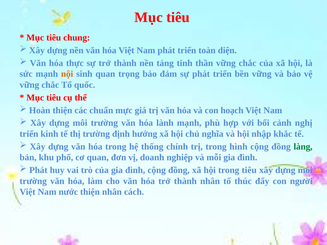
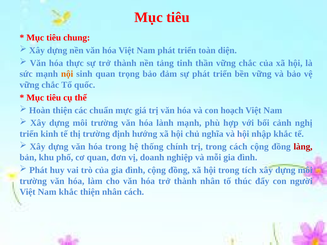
trong hình: hình -> cách (238, 147)
làng colour: green -> red (303, 147)
trong tiêu: tiêu -> tích (249, 170)
Nam nước: nước -> khắc (68, 192)
